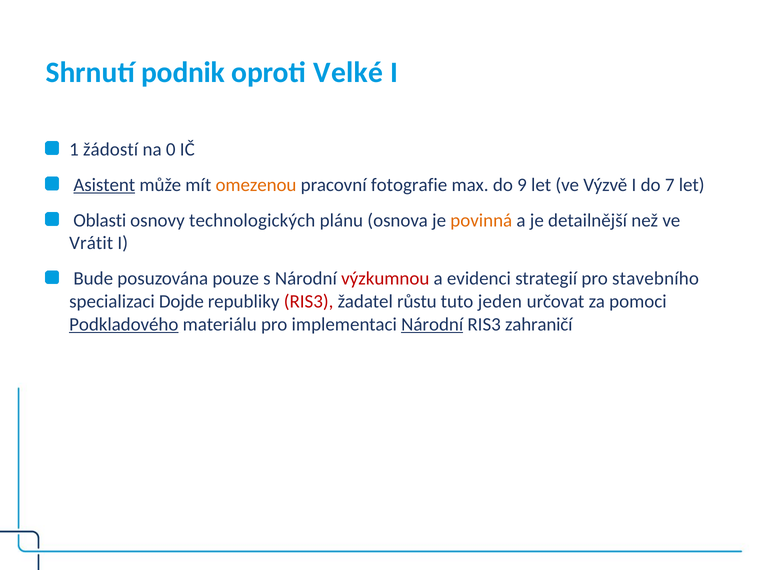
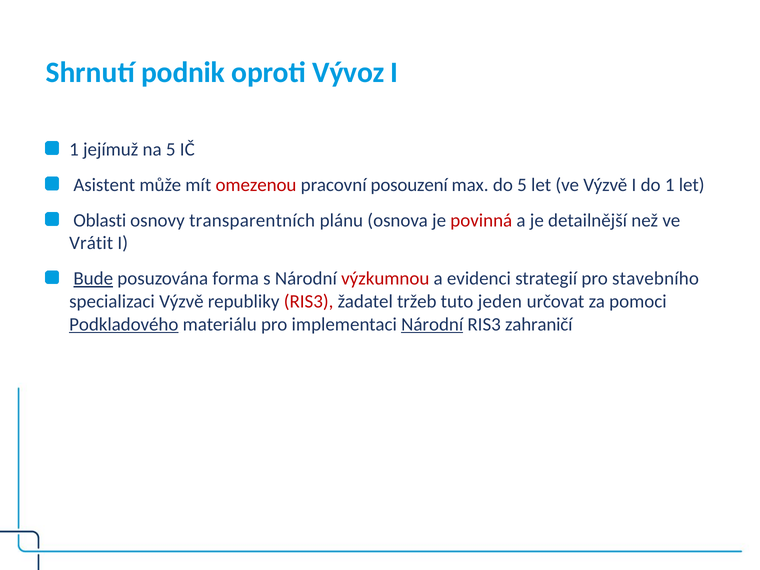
Velké: Velké -> Vývoz (348, 72)
žádostí: žádostí -> jejímuž (111, 149)
na 0: 0 -> 5 (171, 149)
Asistent underline: present -> none (104, 185)
omezenou colour: orange -> red (256, 185)
fotografie: fotografie -> posouzení (409, 185)
do 9: 9 -> 5 (522, 185)
do 7: 7 -> 1 (670, 185)
technologických: technologických -> transparentních (252, 220)
povinná colour: orange -> red (481, 220)
Bude underline: none -> present (93, 279)
pouze: pouze -> forma (236, 279)
specializaci Dojde: Dojde -> Výzvě (181, 301)
růstu: růstu -> tržeb (417, 301)
